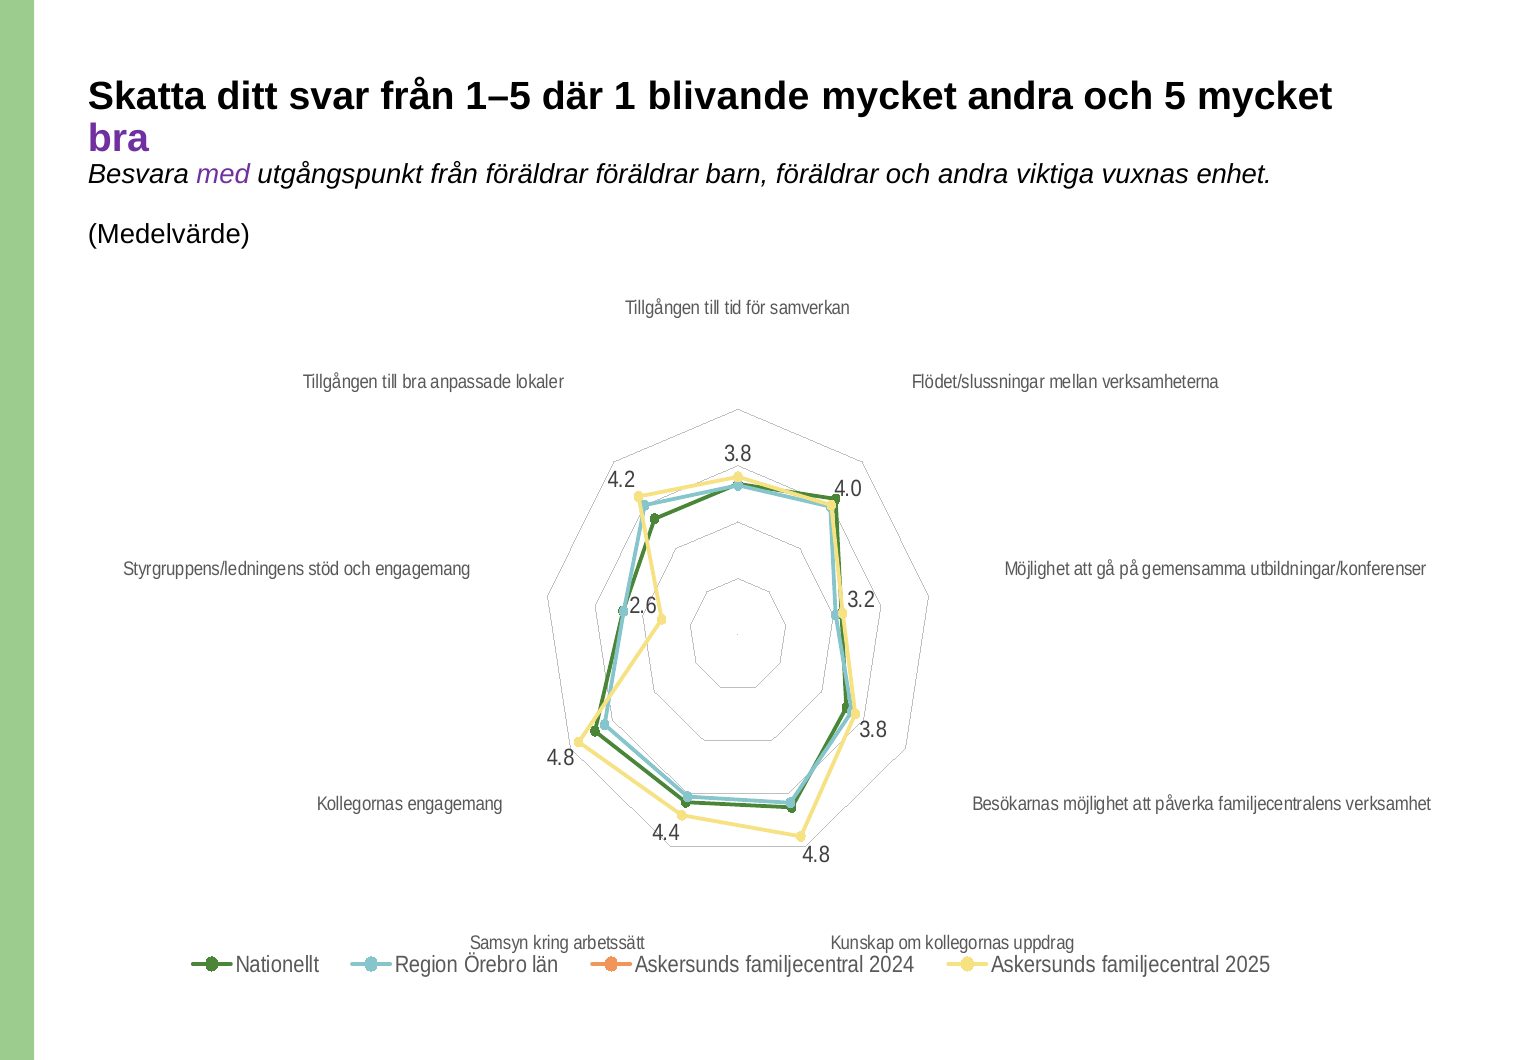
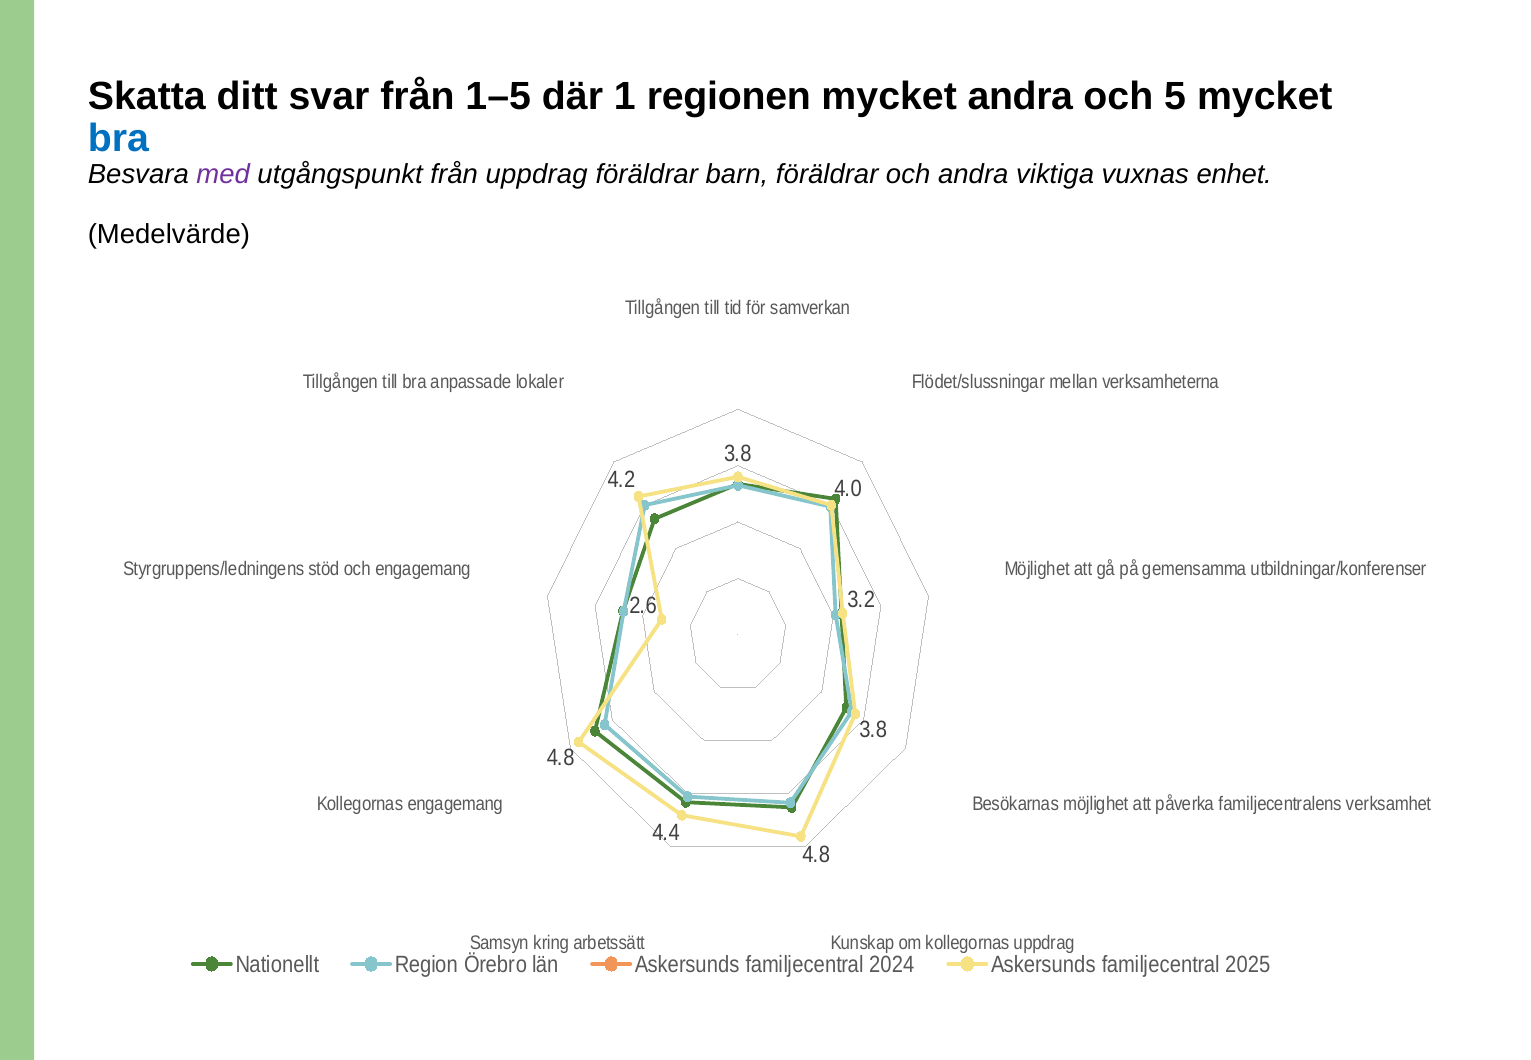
blivande: blivande -> regionen (729, 96)
bra colour: purple -> blue (118, 139)
från föräldrar: föräldrar -> uppdrag (537, 175)
